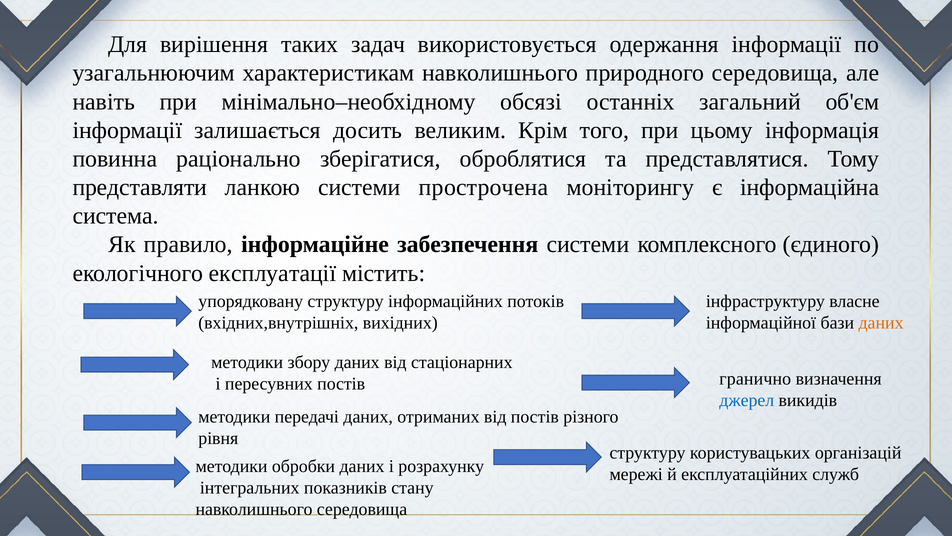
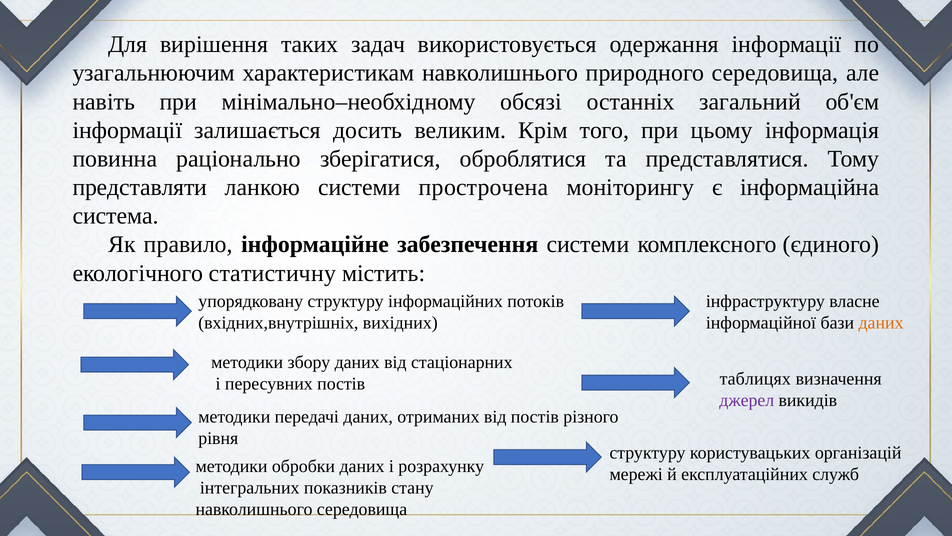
експлуатації: експлуатації -> статистичну (272, 273)
гранично: гранично -> таблицях (755, 378)
джерел colour: blue -> purple (747, 400)
